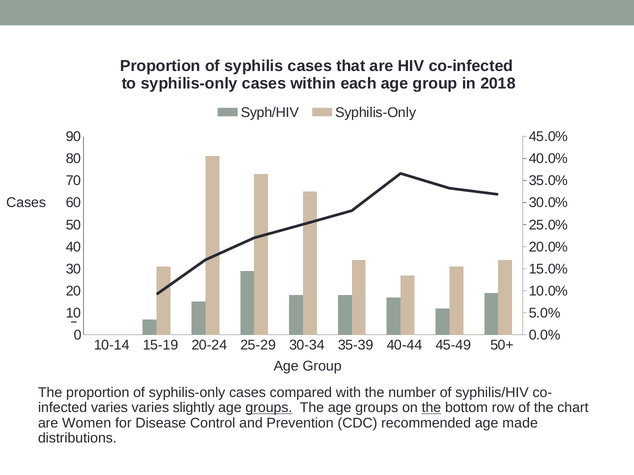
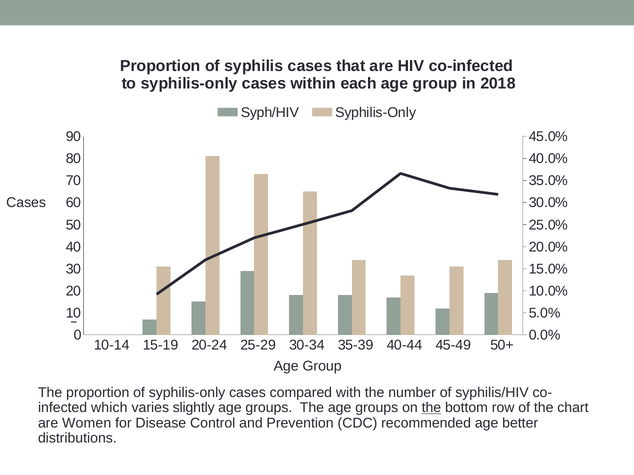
varies: varies -> which (109, 408)
groups underline: present -> none (269, 408)
made: made -> better (520, 423)
